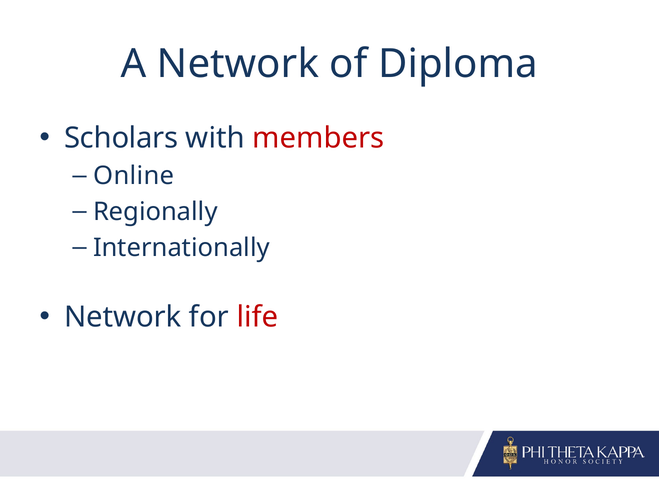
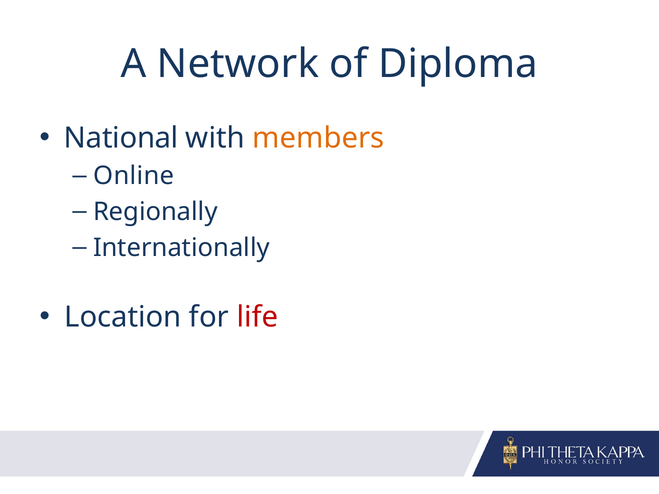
Scholars: Scholars -> National (121, 138)
members colour: red -> orange (318, 138)
Network: Network -> Location (123, 317)
